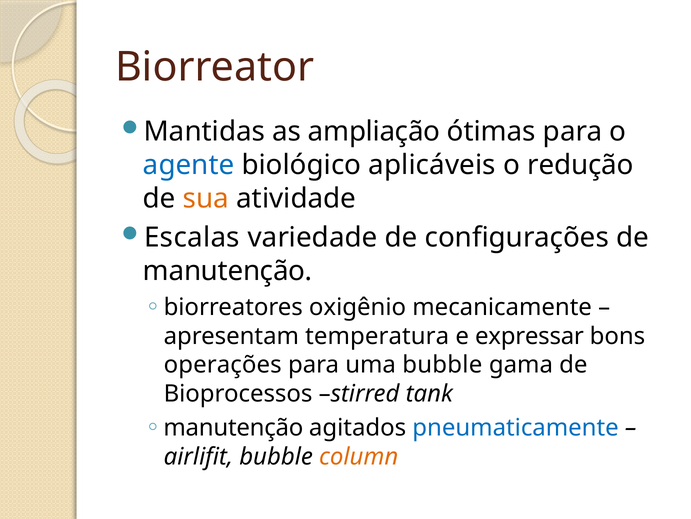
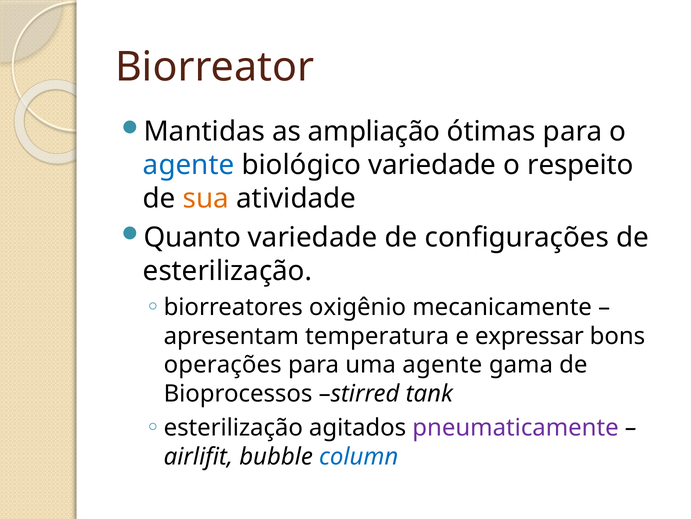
biológico aplicáveis: aplicáveis -> variedade (432, 165)
redução: redução -> respeito (580, 165)
Escalas: Escalas -> Quanto (192, 237)
manutenção: manutenção -> esterilização (228, 271)
uma bubble: bubble -> agente (442, 365)
manutenção: manutenção -> esterilização (233, 427)
pneumaticamente colour: blue -> purple (516, 427)
column colour: orange -> blue (359, 456)
